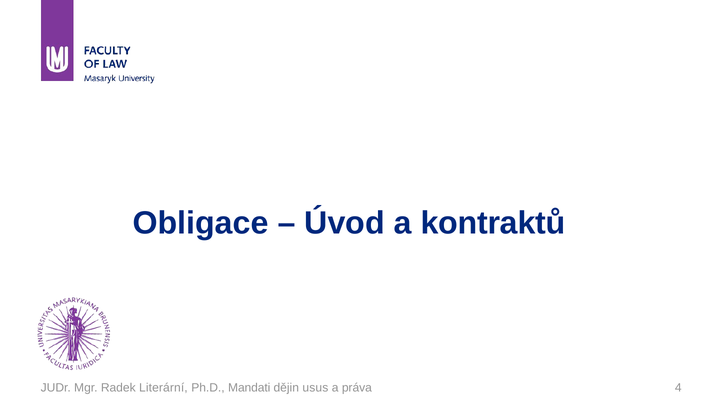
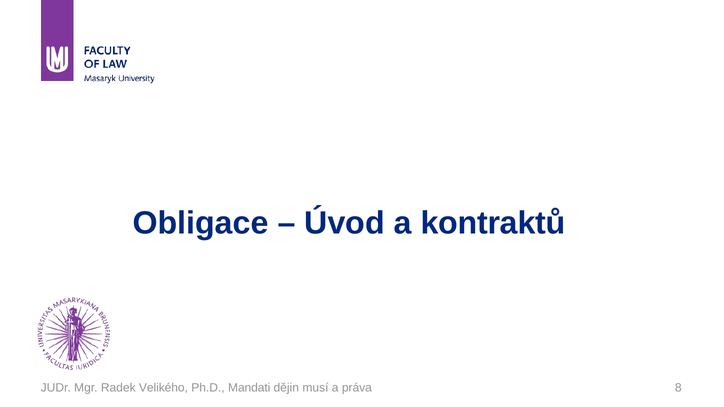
Literární: Literární -> Velikého (163, 388)
usus: usus -> musí (315, 388)
4: 4 -> 8 (678, 388)
